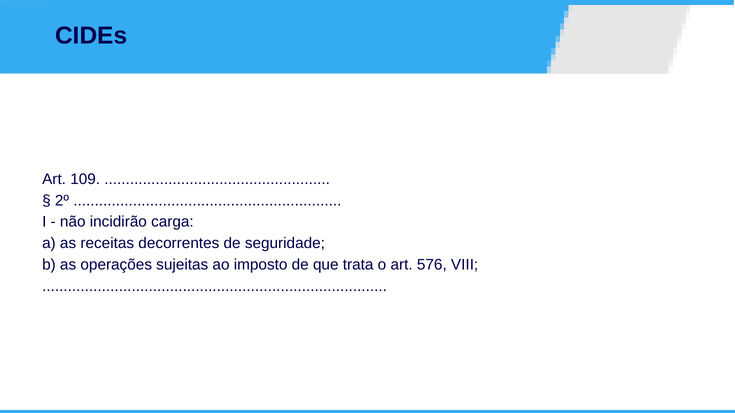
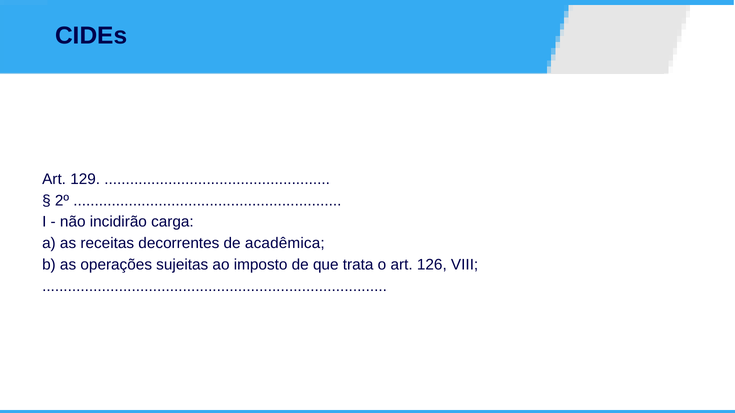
109: 109 -> 129 (85, 179)
seguridade: seguridade -> acadêmica (285, 244)
576: 576 -> 126 (432, 265)
